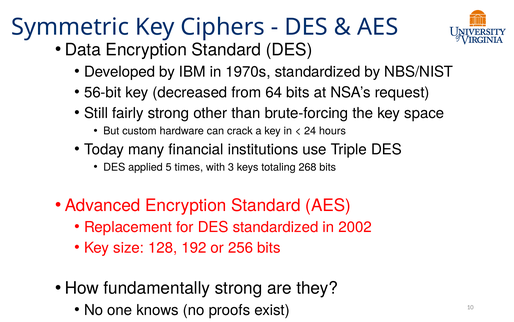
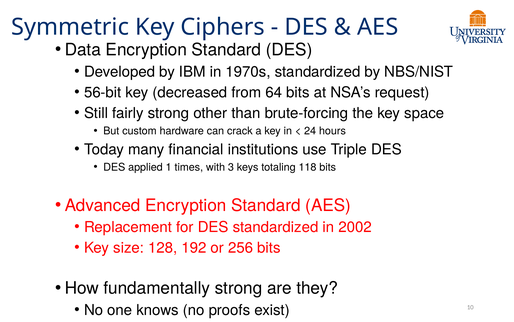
5: 5 -> 1 (169, 167)
268: 268 -> 118 (308, 167)
